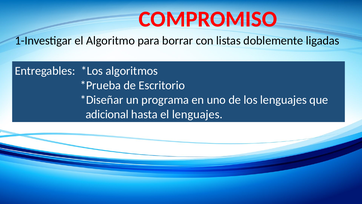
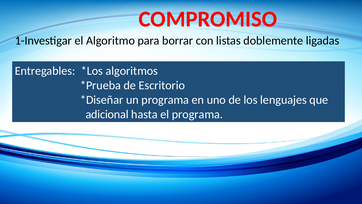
el lenguajes: lenguajes -> programa (197, 114)
